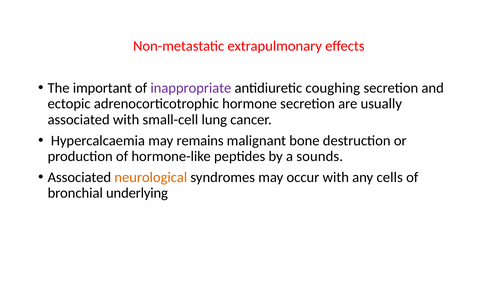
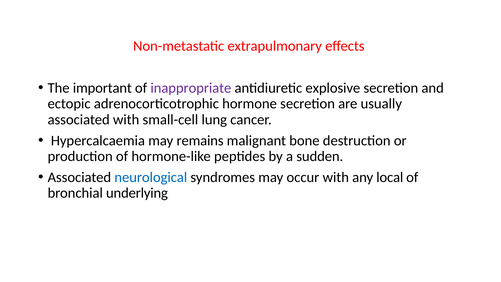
coughing: coughing -> explosive (333, 88)
sounds: sounds -> sudden (320, 156)
neurological colour: orange -> blue (151, 177)
cells: cells -> local (390, 177)
